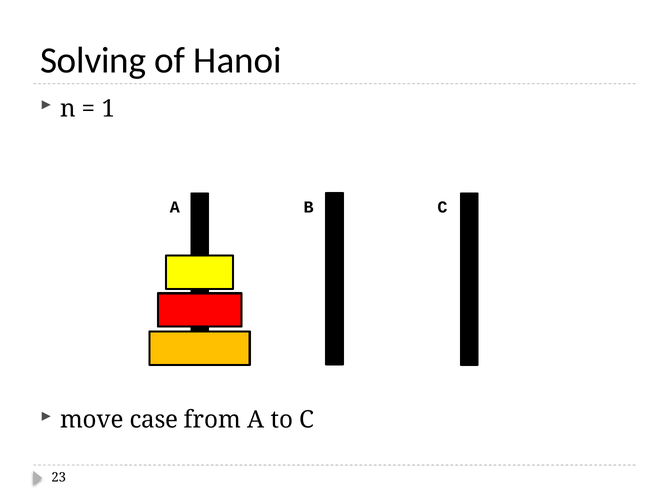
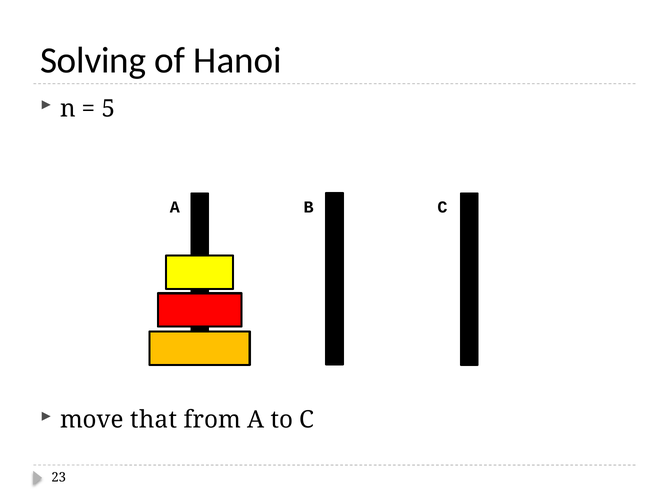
1: 1 -> 5 (108, 109)
case: case -> that (154, 420)
